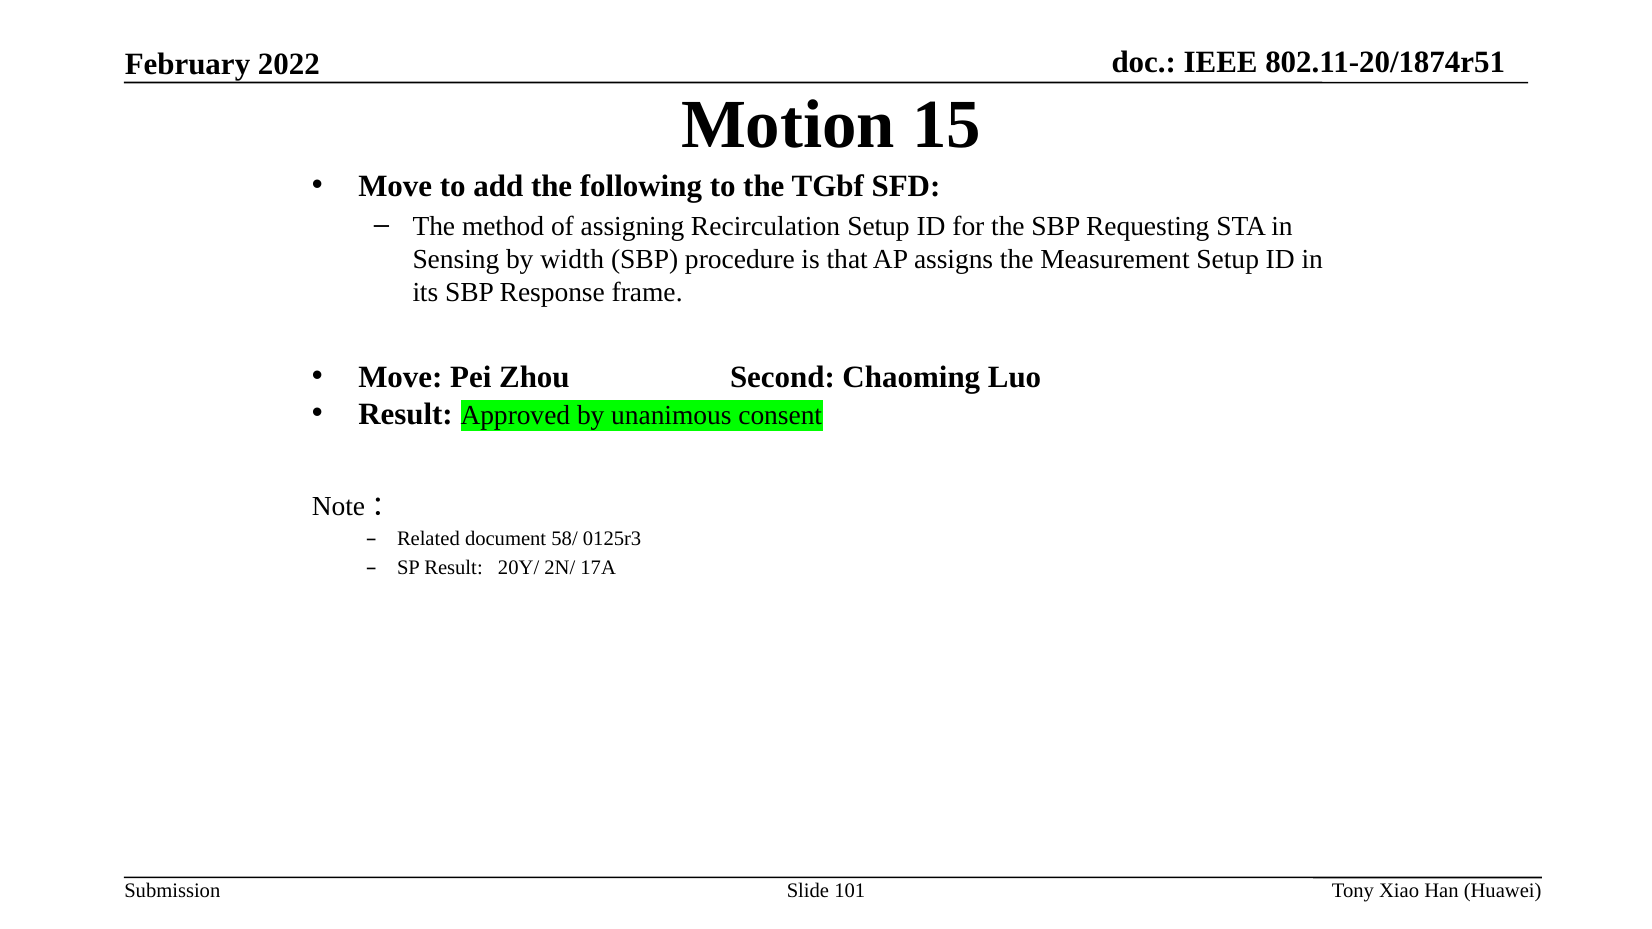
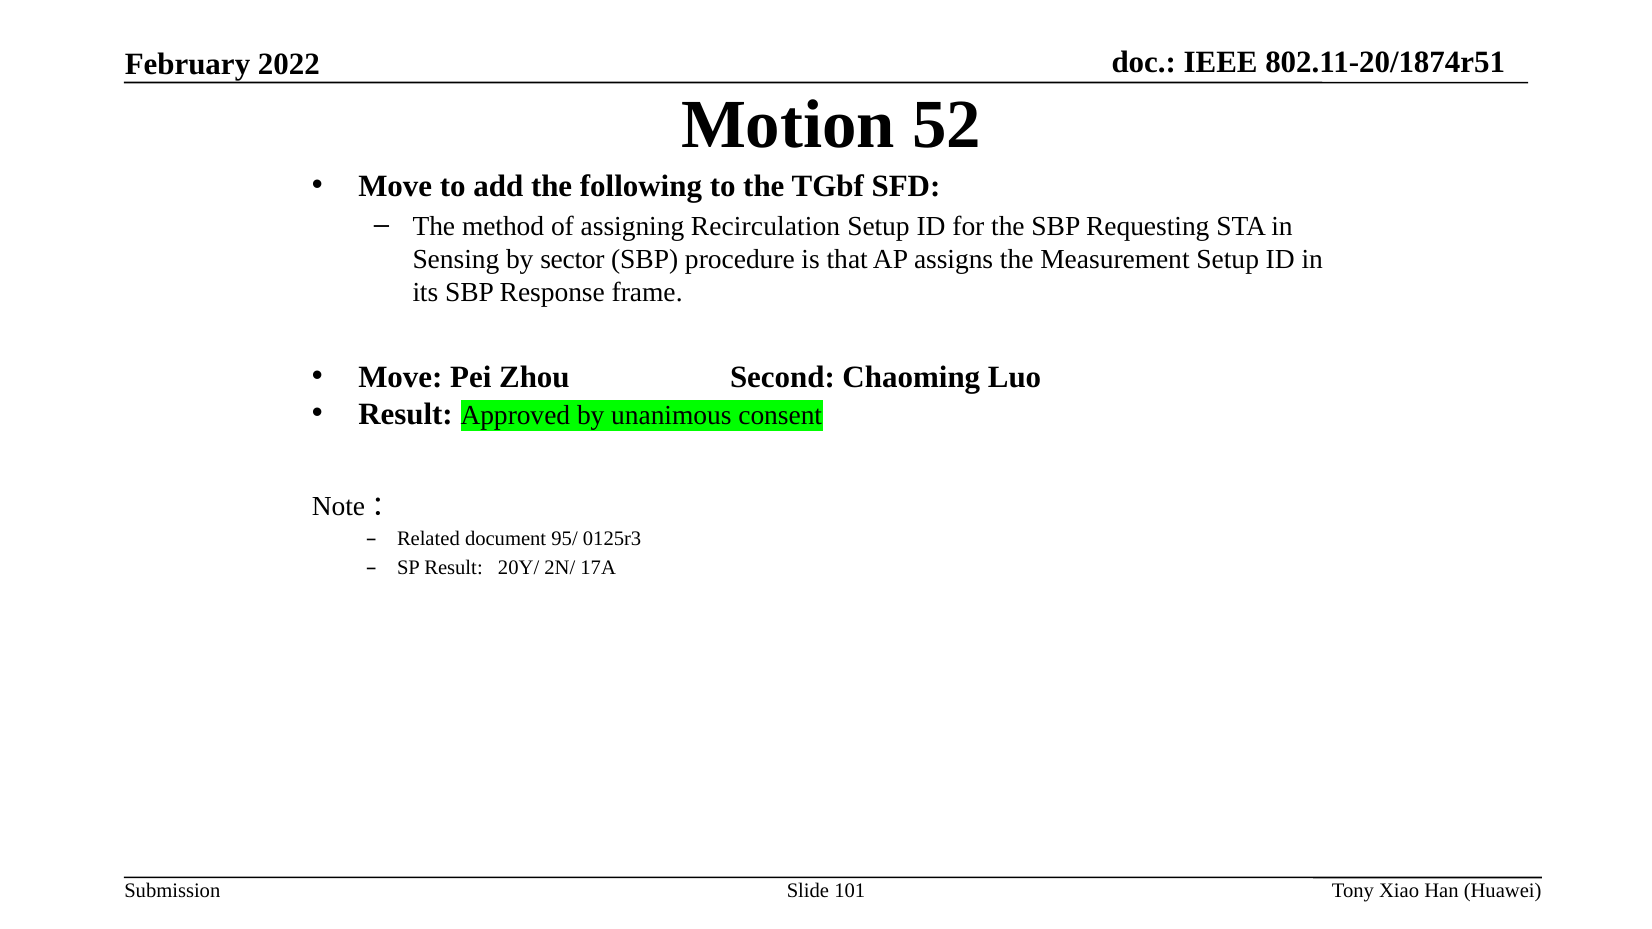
15: 15 -> 52 (946, 125)
width: width -> sector (572, 259)
58/: 58/ -> 95/ (565, 539)
